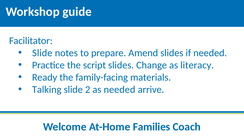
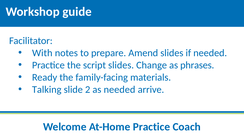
Slide: Slide -> With (42, 53)
literacy: literacy -> phrases (197, 65)
At-Home Families: Families -> Practice (151, 127)
